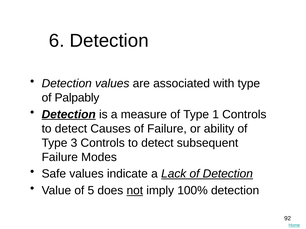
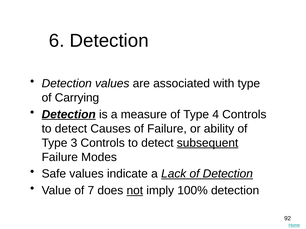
Palpably: Palpably -> Carrying (77, 98)
1: 1 -> 4 (216, 115)
subsequent underline: none -> present (208, 143)
5: 5 -> 7 (91, 191)
